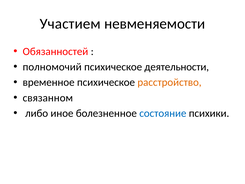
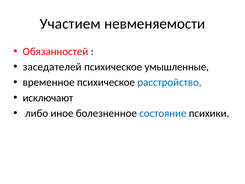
полномочий: полномочий -> заседателей (52, 67)
деятельности: деятельности -> умышленные (177, 67)
расстройство colour: orange -> blue (169, 82)
связанном: связанном -> исключают (48, 98)
